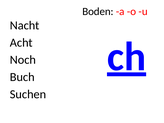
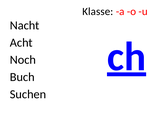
Boden: Boden -> Klasse (98, 12)
